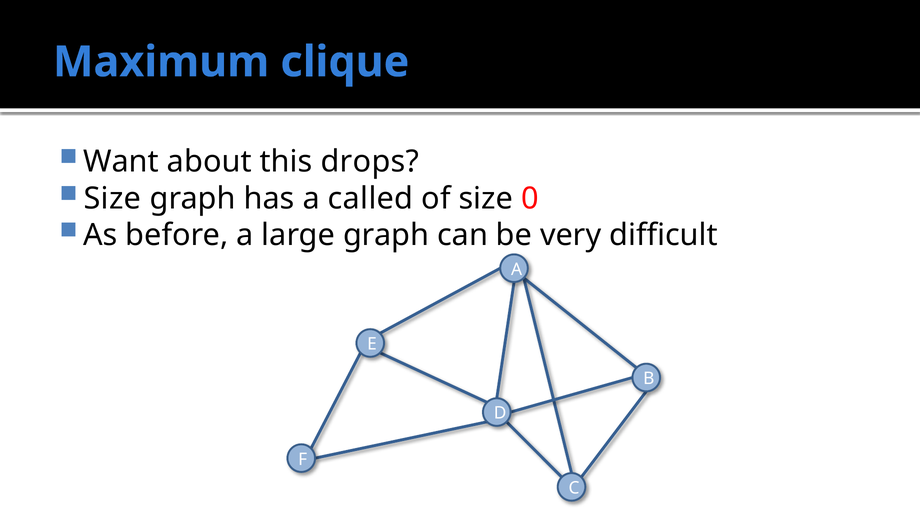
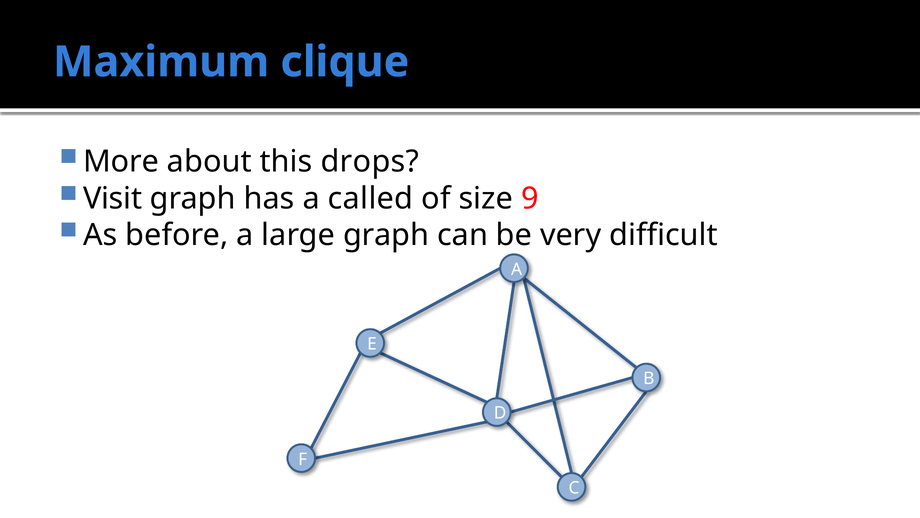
Want: Want -> More (121, 161)
Size: Size -> Visit (113, 198)
0: 0 -> 9 (530, 198)
